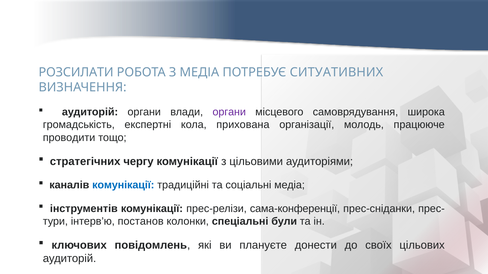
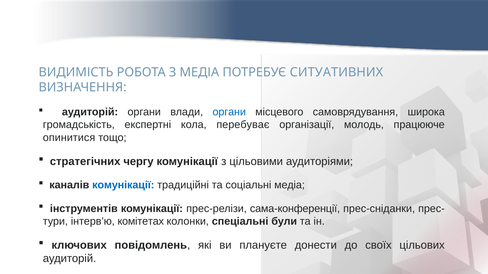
РОЗСИЛАТИ: РОЗСИЛАТИ -> ВИДИМІСТЬ (76, 72)
органи colour: purple -> blue (229, 112)
прихована: прихована -> перебуває (243, 125)
проводити: проводити -> опинитися (69, 138)
постанов: постанов -> комітетах (141, 222)
